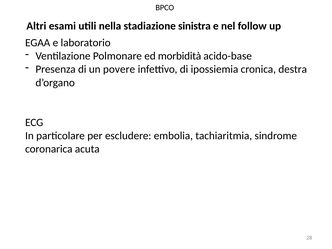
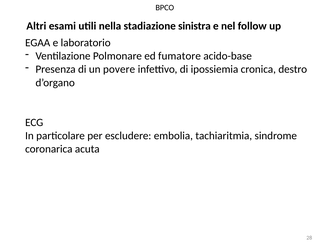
morbidità: morbidità -> fumatore (179, 56)
destra: destra -> destro (293, 69)
